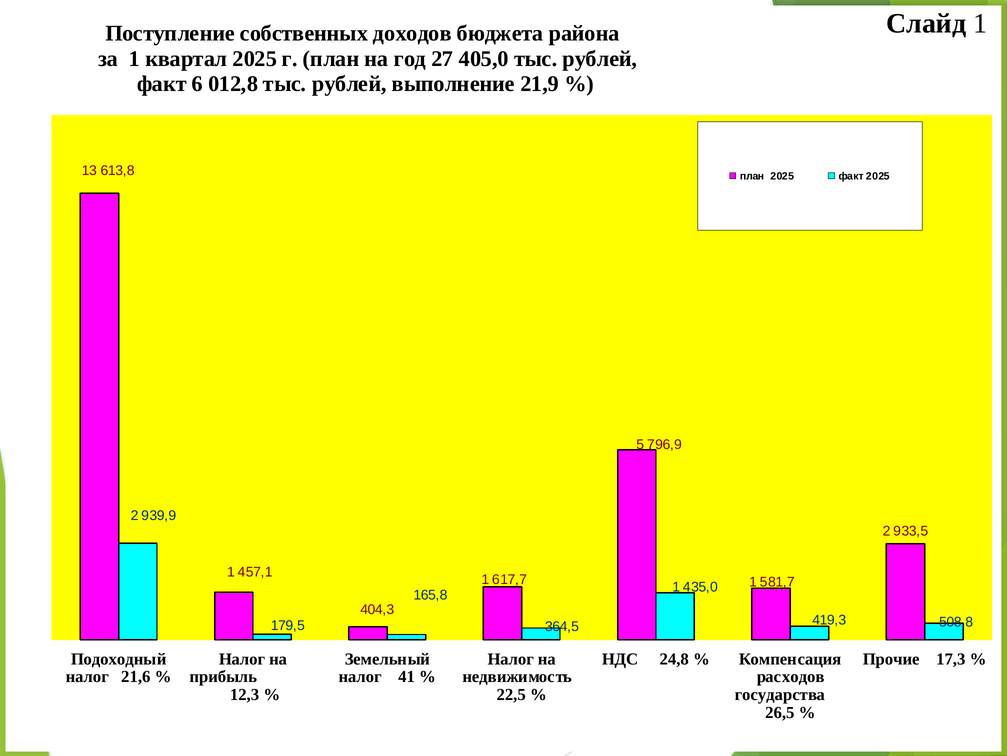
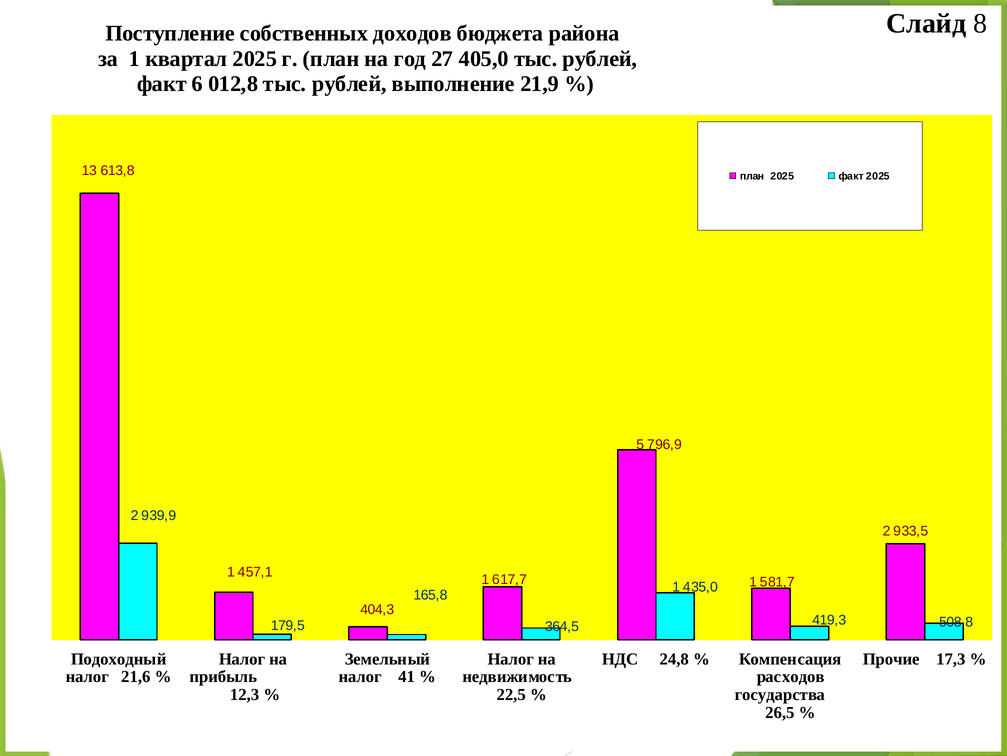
Слайд 1: 1 -> 8 (980, 24)
